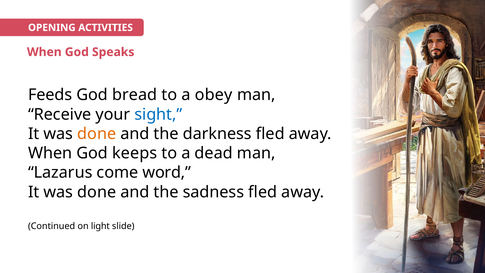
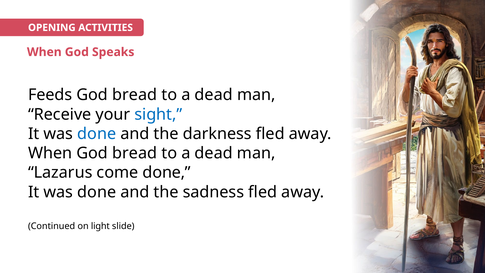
obey: obey -> dead (214, 95)
done colour: orange -> blue (97, 134)
When God keeps: keeps -> bread (135, 153)
come word: word -> done (167, 173)
